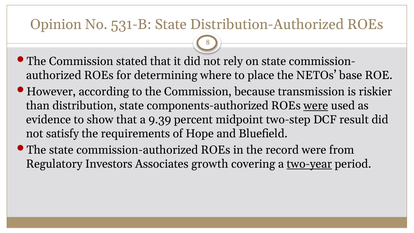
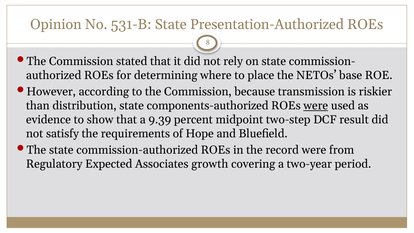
Distribution-Authorized: Distribution-Authorized -> Presentation-Authorized (267, 24)
Investors: Investors -> Expected (109, 164)
two-year underline: present -> none (309, 164)
